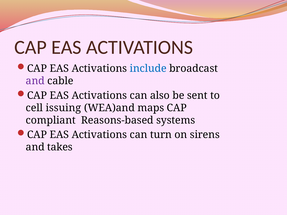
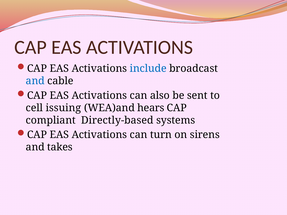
and colour: purple -> blue (35, 81)
maps: maps -> hears (151, 108)
Reasons-based: Reasons-based -> Directly-based (117, 120)
